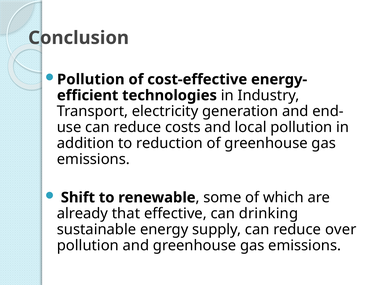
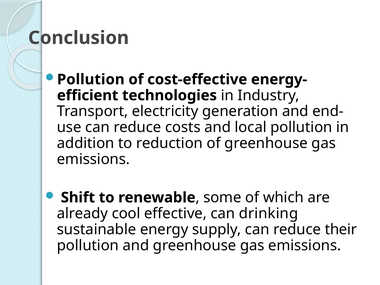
that: that -> cool (126, 213)
over: over -> their (341, 229)
